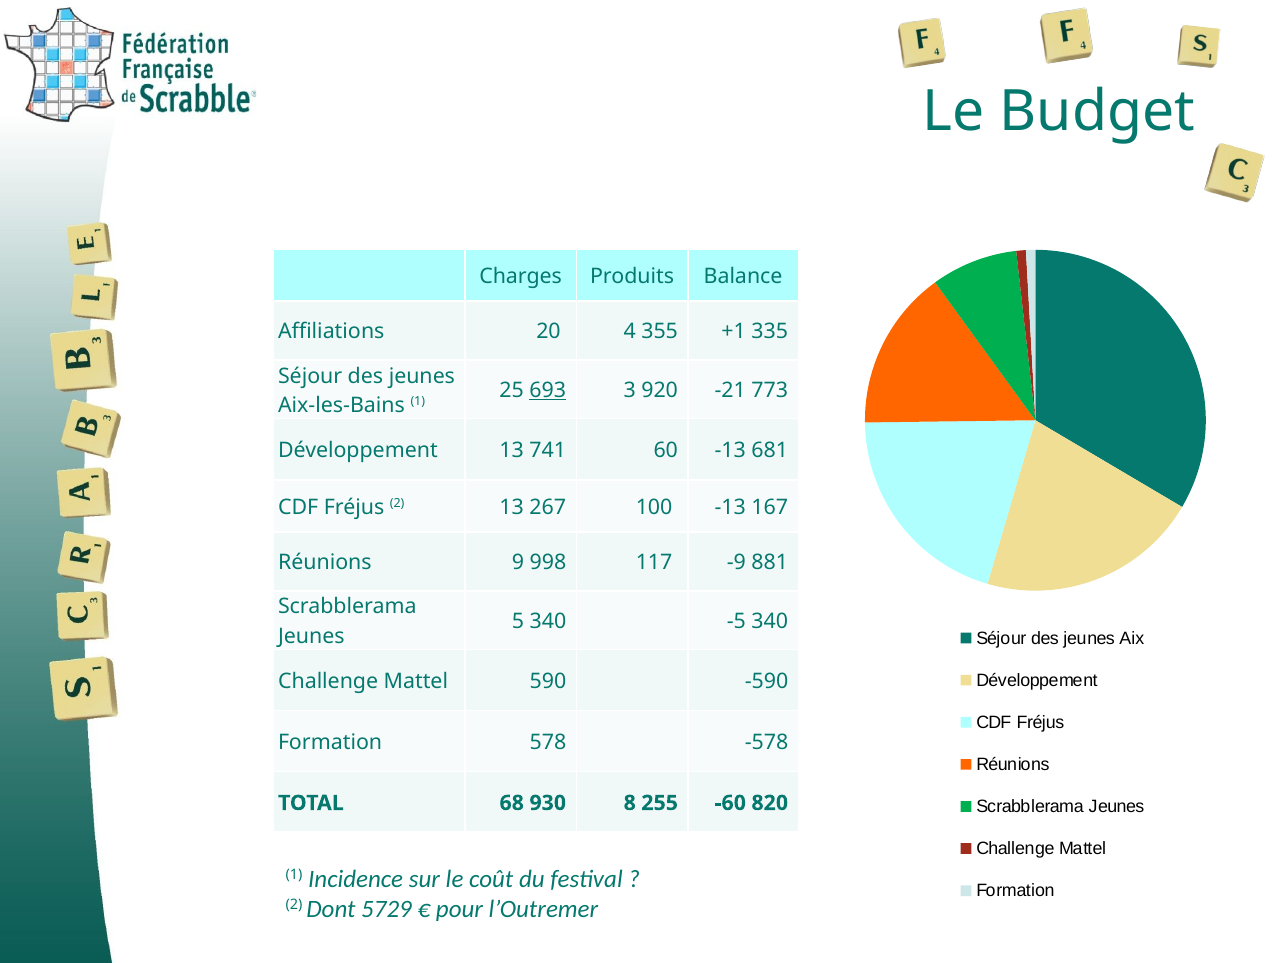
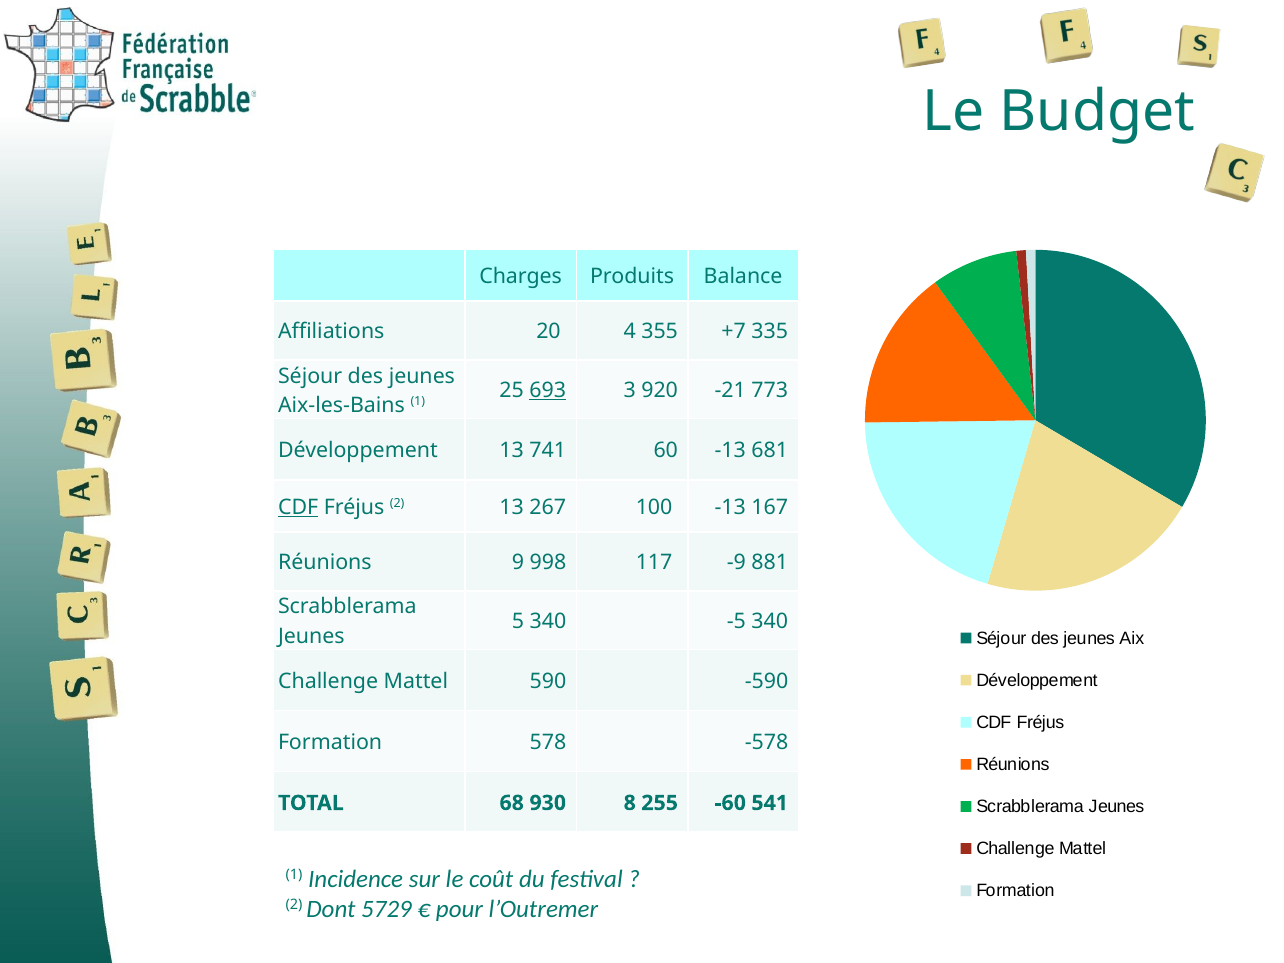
+1: +1 -> +7 (734, 332)
CDF underline: none -> present (298, 507)
820: 820 -> 541 (770, 803)
